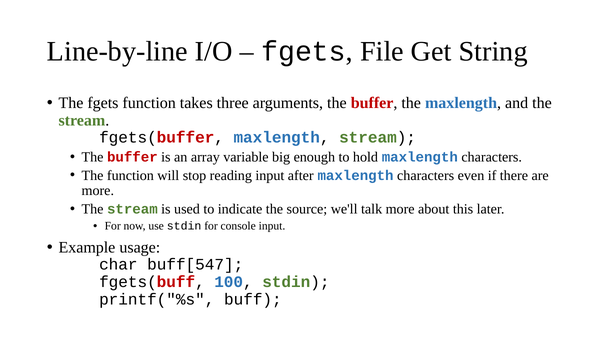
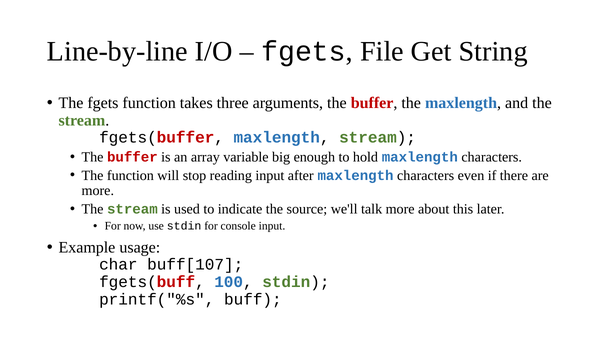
buff[547: buff[547 -> buff[107 (195, 265)
